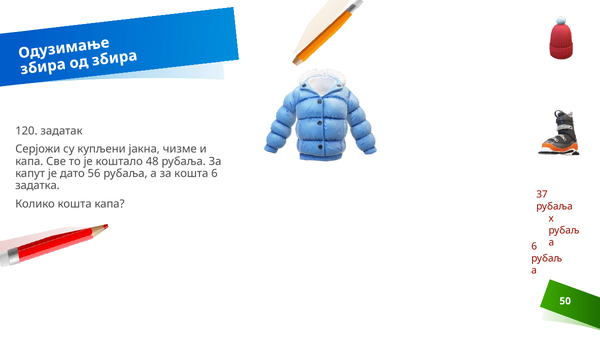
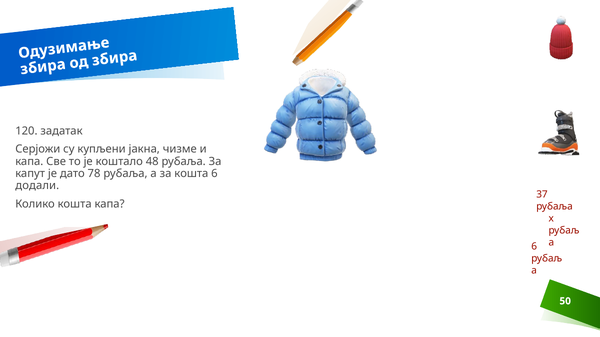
56: 56 -> 78 (94, 174)
задатка: задатка -> додали (37, 186)
